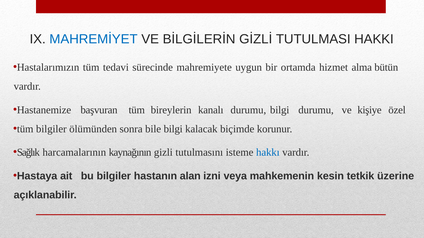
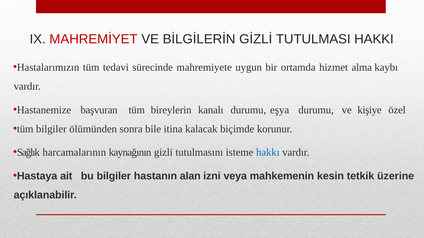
MAHREMİYET colour: blue -> red (94, 39)
bütün: bütün -> kaybı (386, 68)
durumu bilgi: bilgi -> eşya (280, 110)
bile bilgi: bilgi -> itina (173, 129)
